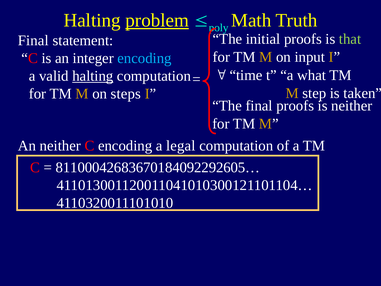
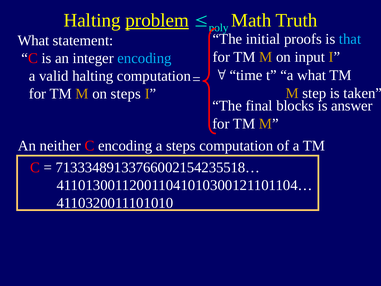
that colour: light green -> light blue (350, 39)
Final: Final -> What (33, 40)
halting underline: present -> none (93, 76)
final proofs: proofs -> blocks (295, 106)
is neither: neither -> answer (352, 106)
a legal: legal -> steps (181, 146)
81100042683670184092292605…: 81100042683670184092292605… -> 71333489133766002154235518… (158, 167)
